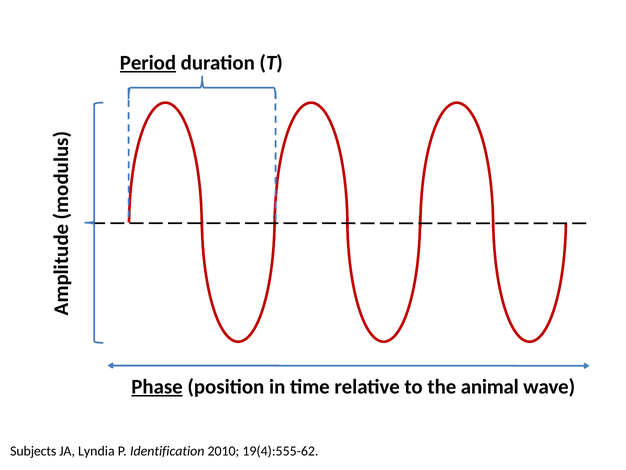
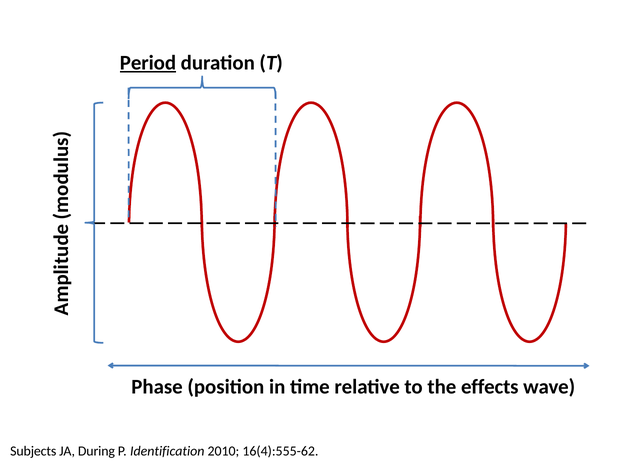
Phase underline: present -> none (157, 386)
animal: animal -> effects (490, 386)
Lyndia: Lyndia -> During (96, 451)
19(4):555-62: 19(4):555-62 -> 16(4):555-62 (280, 451)
